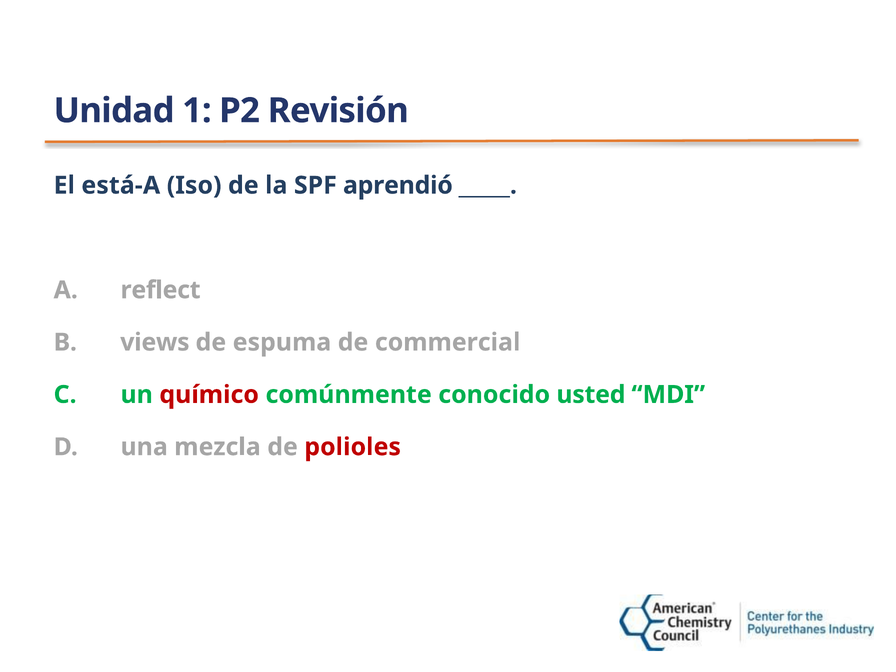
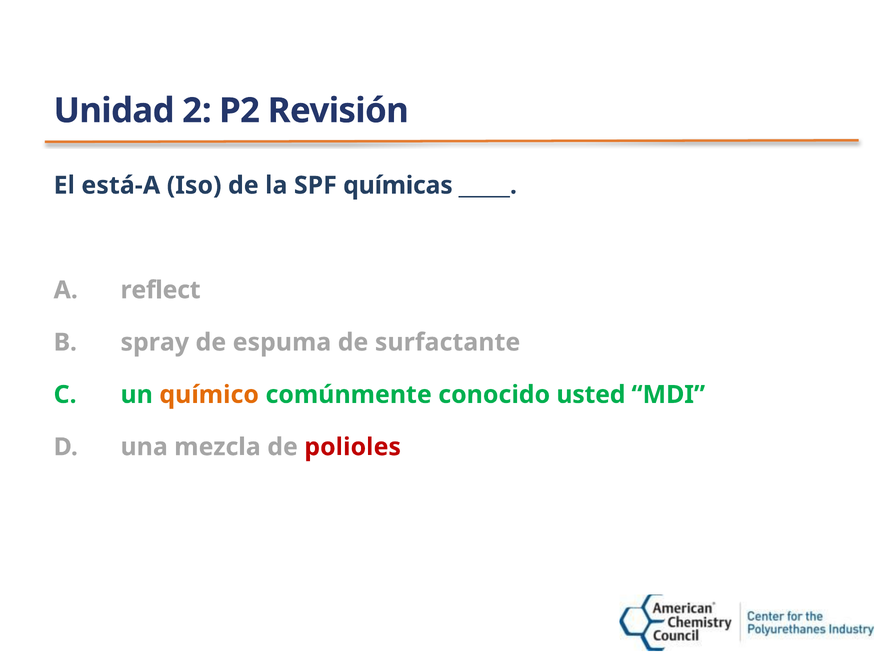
1: 1 -> 2 (197, 111)
aprendió: aprendió -> químicas (398, 185)
views: views -> spray (155, 342)
commercial: commercial -> surfactante (448, 342)
químico colour: red -> orange (209, 395)
